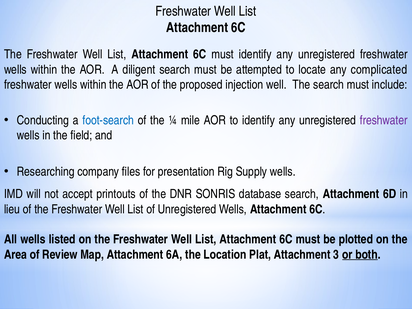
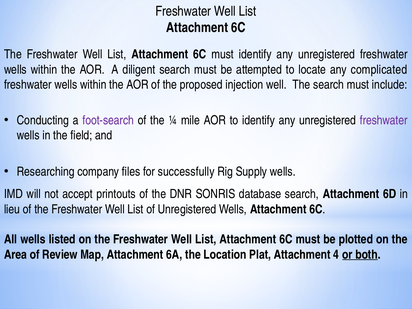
foot-search colour: blue -> purple (108, 120)
presentation: presentation -> successfully (186, 172)
3: 3 -> 4 (336, 255)
